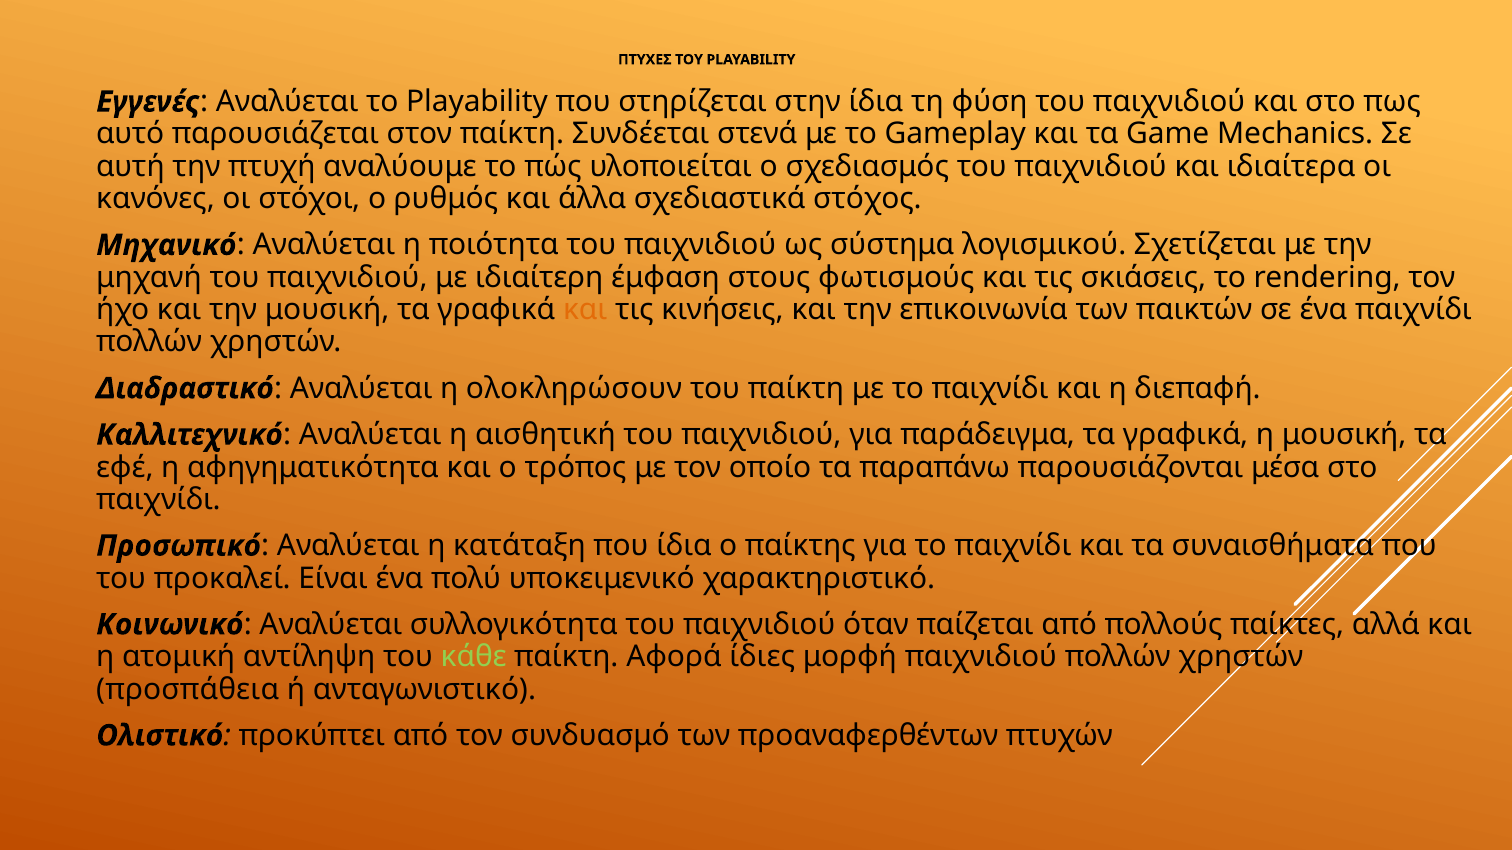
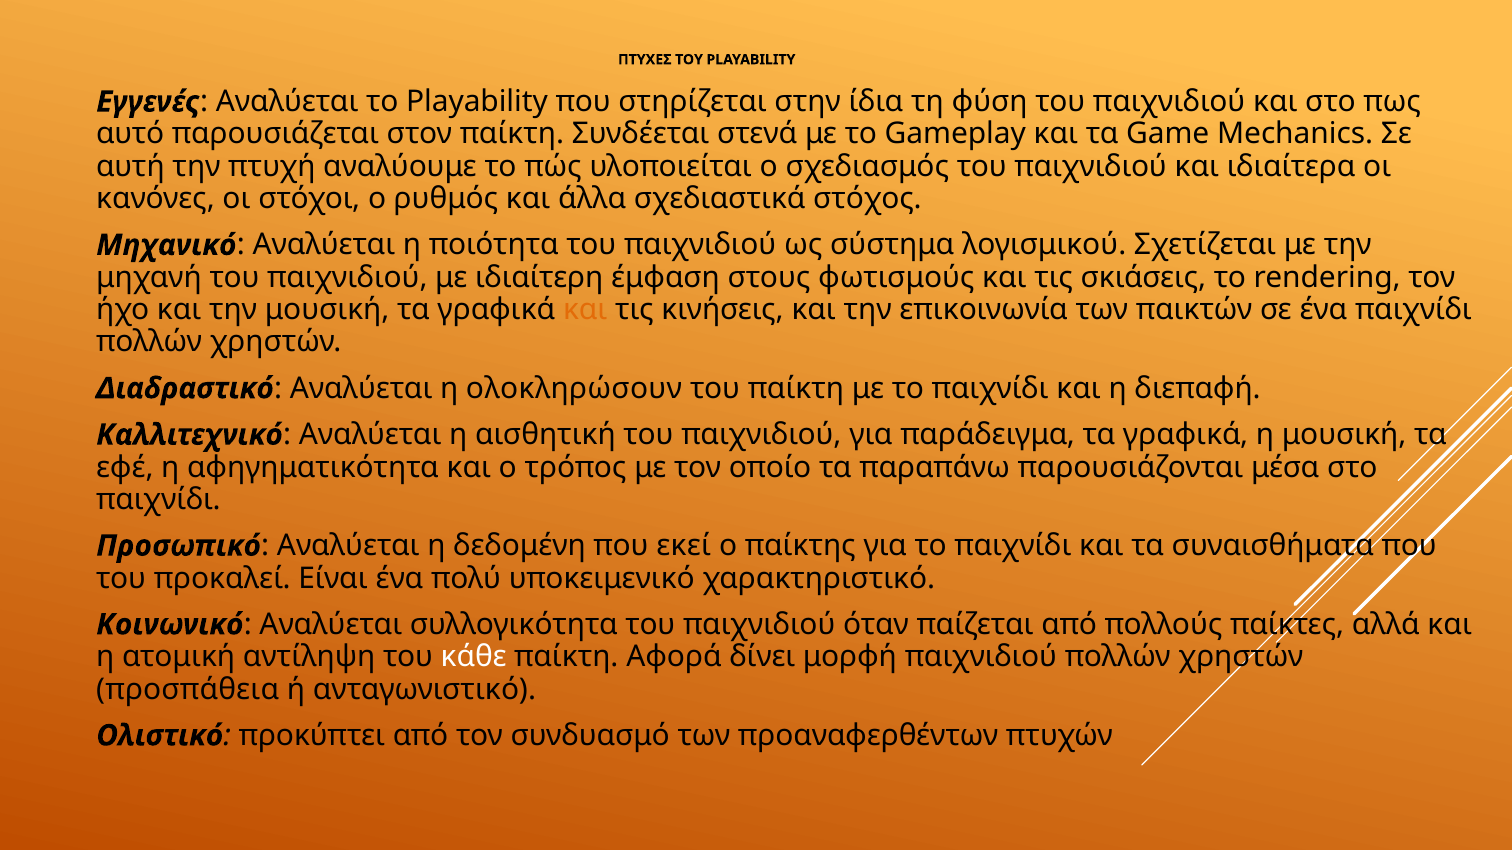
κατάταξη: κατάταξη -> δεδομένη (519, 546)
που ίδια: ίδια -> εκεί (684, 546)
κάθε colour: light green -> white (474, 657)
ίδιες: ίδιες -> δίνει (762, 657)
